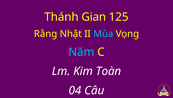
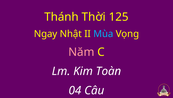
Gian: Gian -> Thời (94, 17)
Rằng: Rằng -> Ngay (46, 34)
Năm colour: light blue -> pink (81, 52)
